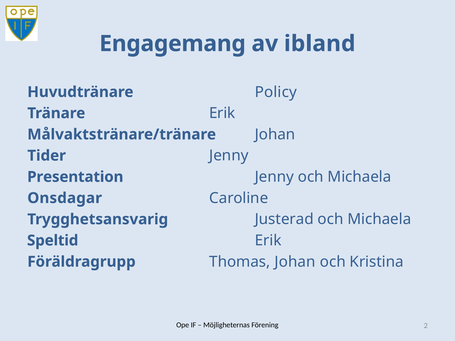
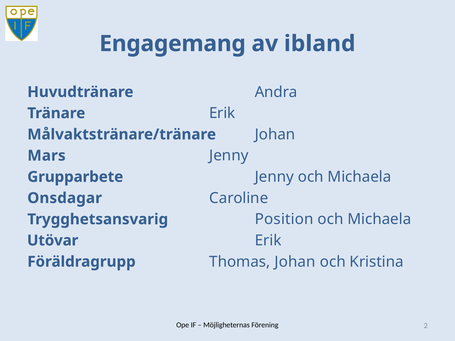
Policy: Policy -> Andra (276, 92)
Tider: Tider -> Mars (47, 156)
Presentation: Presentation -> Grupparbete (75, 177)
Justerad: Justerad -> Position (284, 219)
Speltid: Speltid -> Utövar (53, 241)
